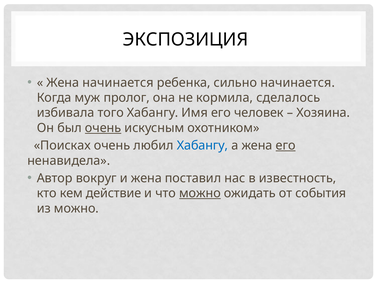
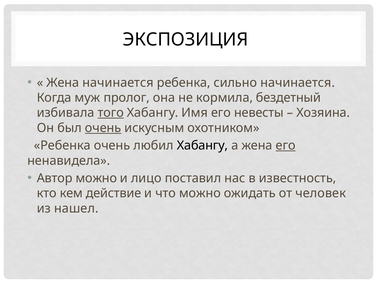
сделалось: сделалось -> бездетный (288, 98)
того underline: none -> present (111, 113)
человек: человек -> невесты (259, 113)
Поисках: Поисках -> Ребенка (62, 145)
Хабангу colour: blue -> black (202, 145)
Автор вокруг: вокруг -> можно (96, 178)
и жена: жена -> лицо (146, 178)
можно underline: present -> none (200, 193)
события: события -> человек (321, 193)
из можно: можно -> нашел (76, 208)
